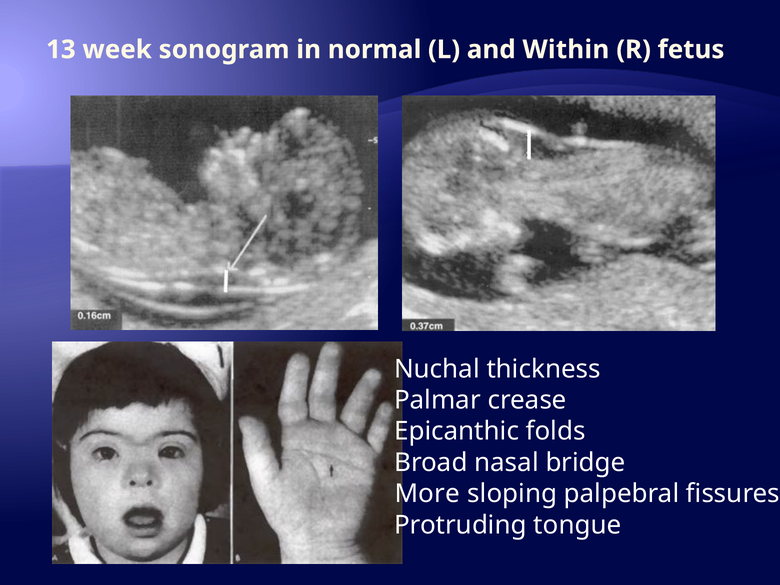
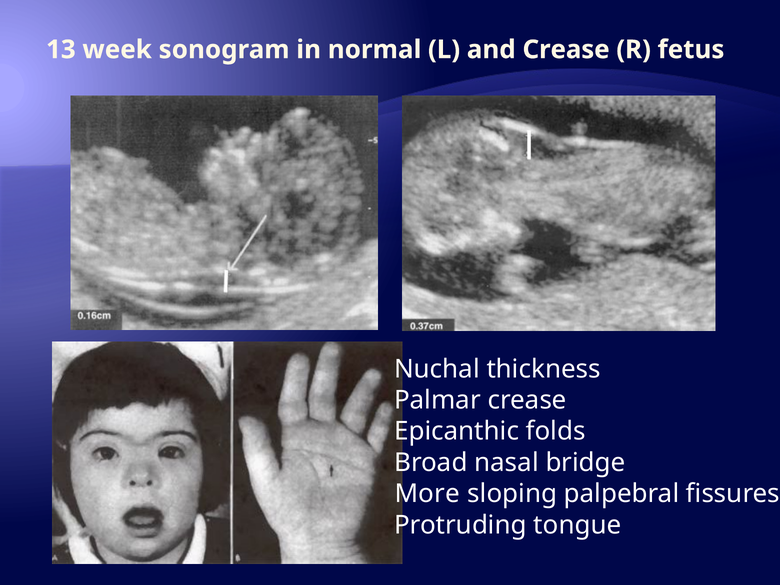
and Within: Within -> Crease (566, 50)
